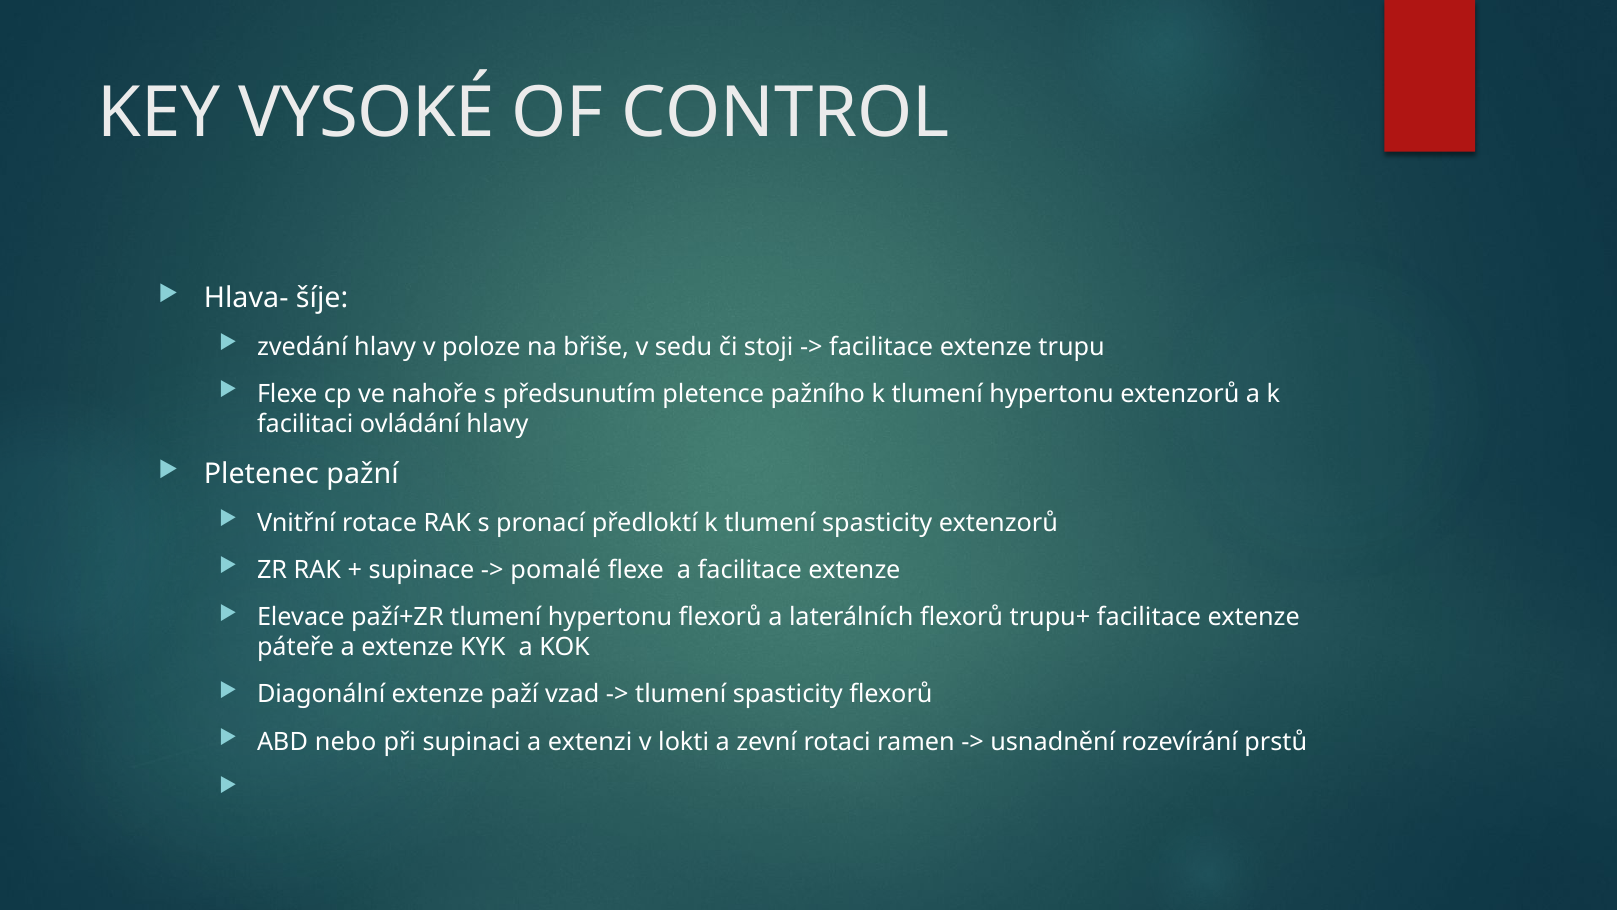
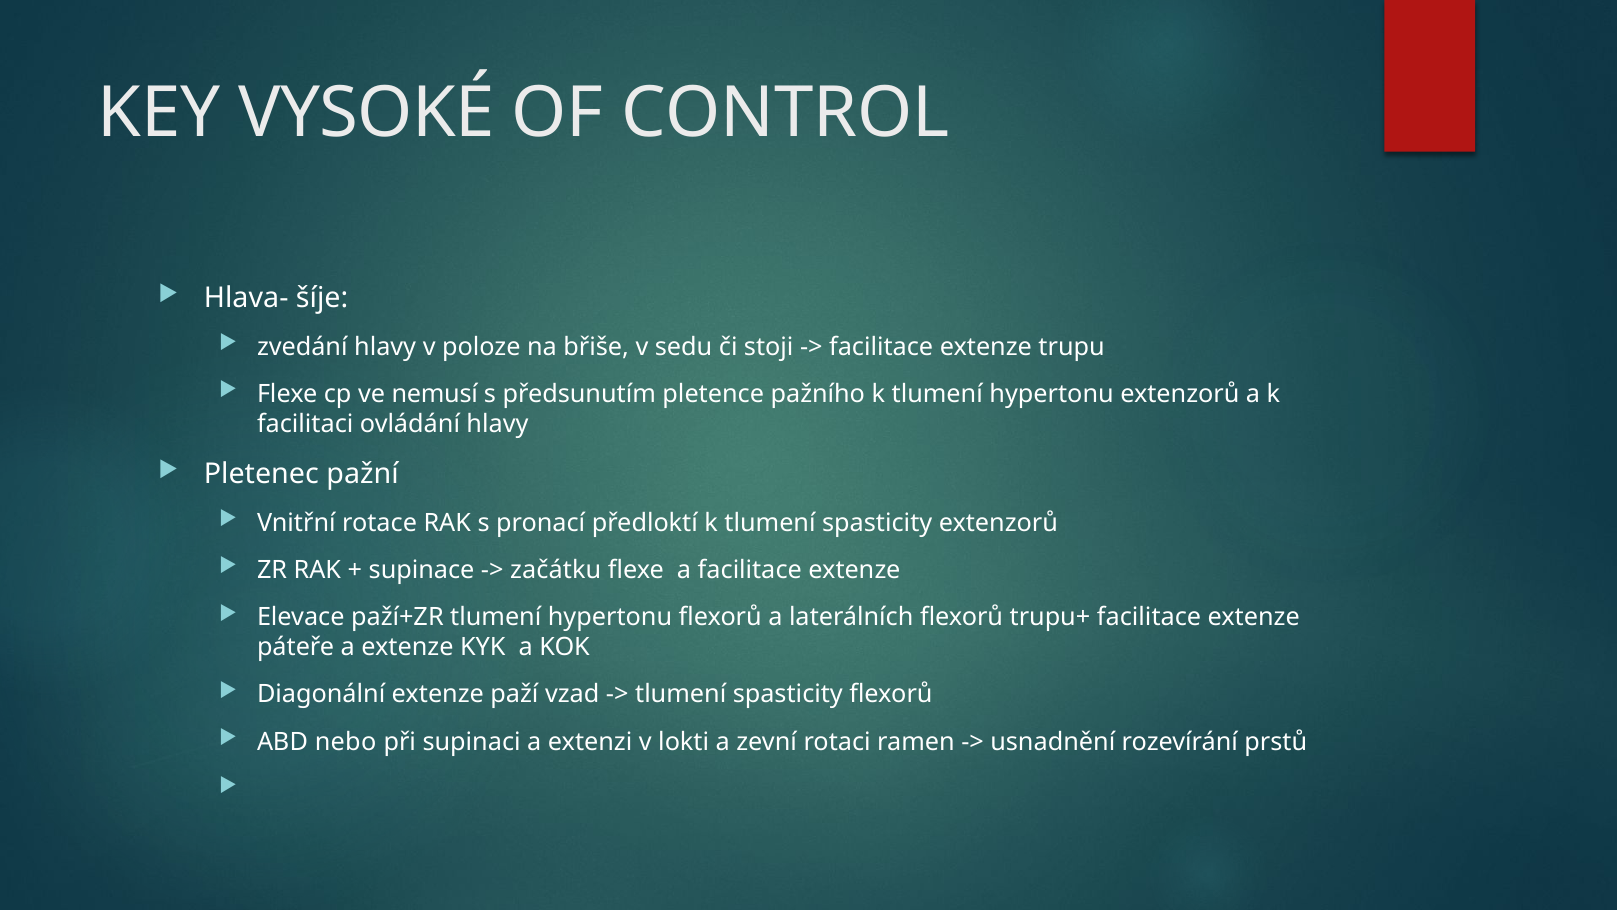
nahoře: nahoře -> nemusí (435, 394)
pomalé: pomalé -> začátku (556, 570)
